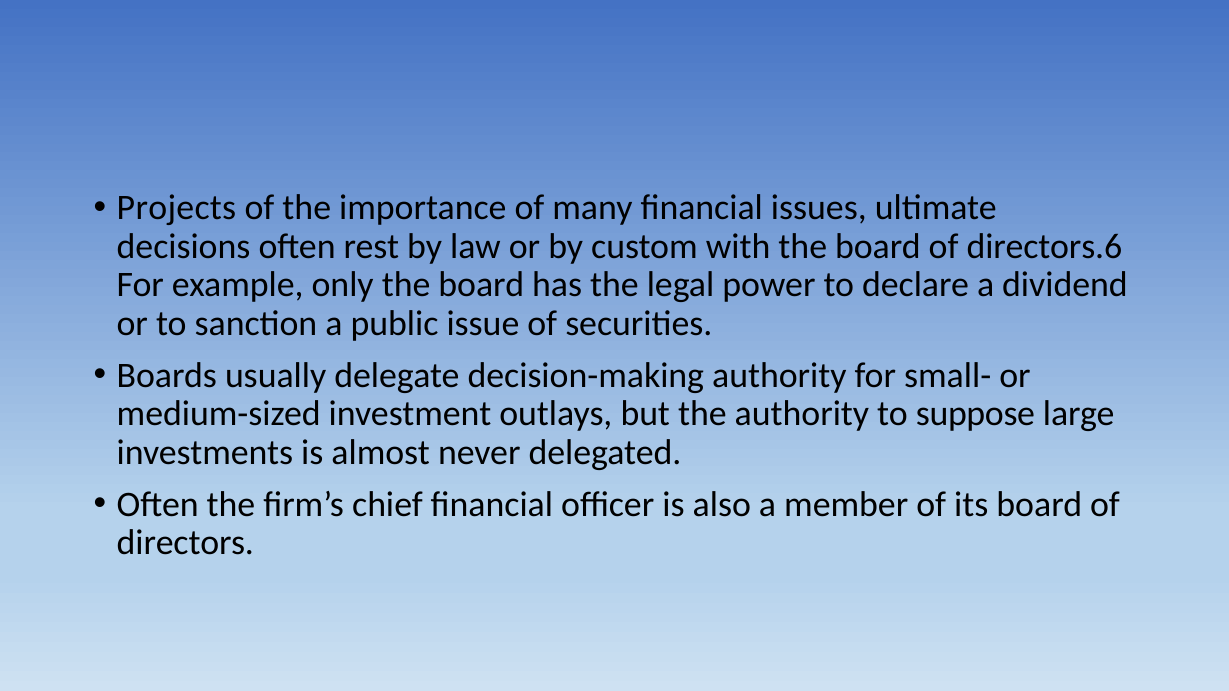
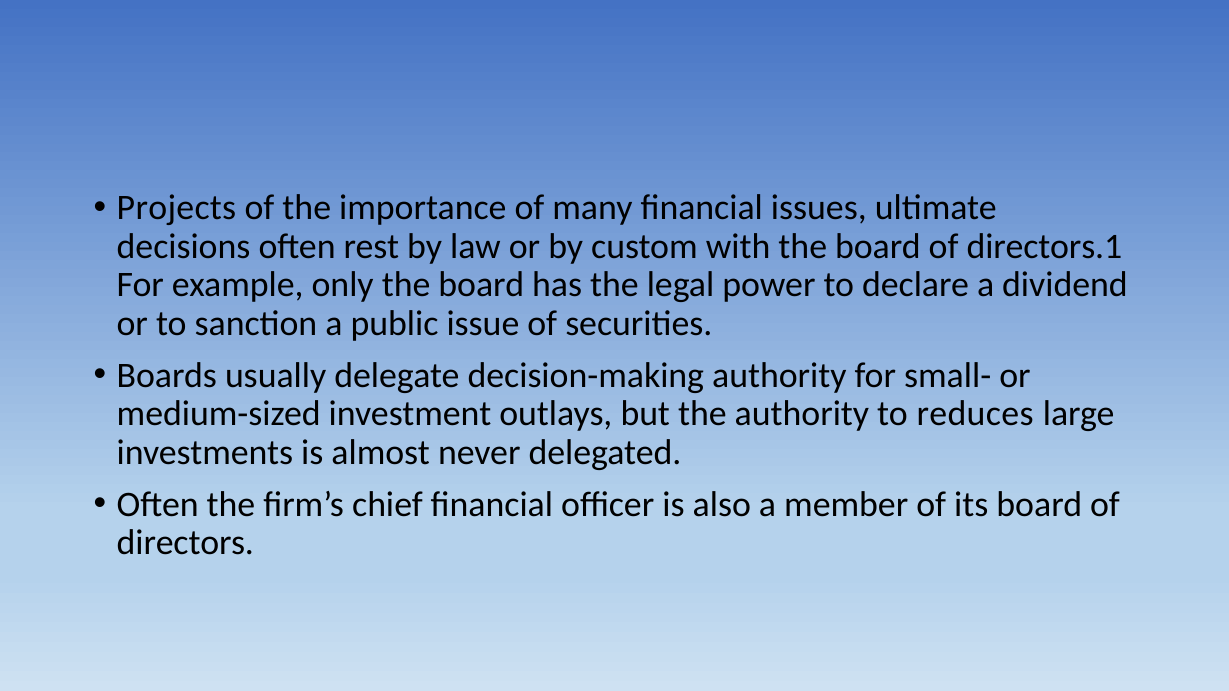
directors.6: directors.6 -> directors.1 (1044, 247)
suppose: suppose -> reduces (975, 414)
